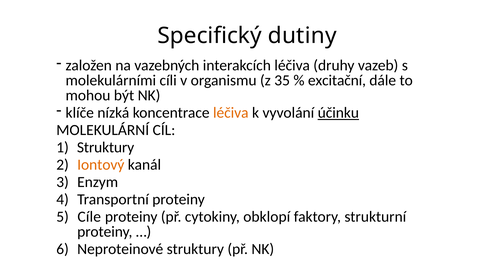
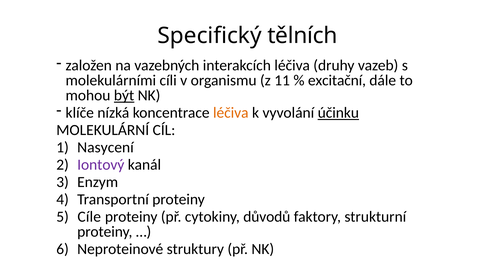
dutiny: dutiny -> tělních (302, 36)
35: 35 -> 11 (282, 81)
být underline: none -> present (124, 96)
Struktury: Struktury -> Nasycení (105, 148)
Iontový colour: orange -> purple (101, 165)
obklopí: obklopí -> důvodů (267, 217)
